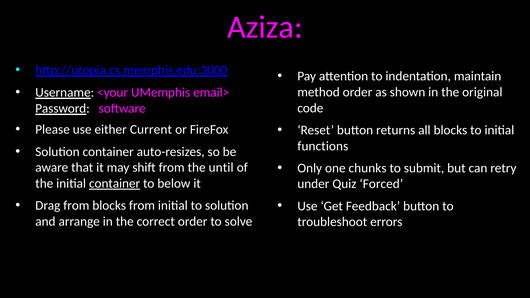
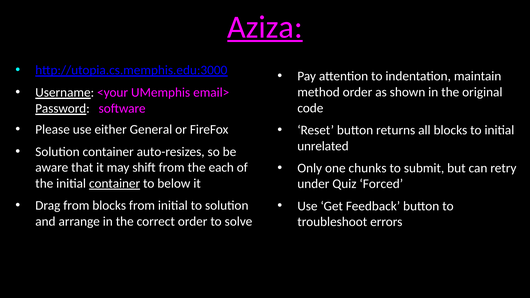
Aziza underline: none -> present (265, 27)
Current: Current -> General (151, 130)
functions: functions -> unrelated (323, 146)
until: until -> each (221, 168)
